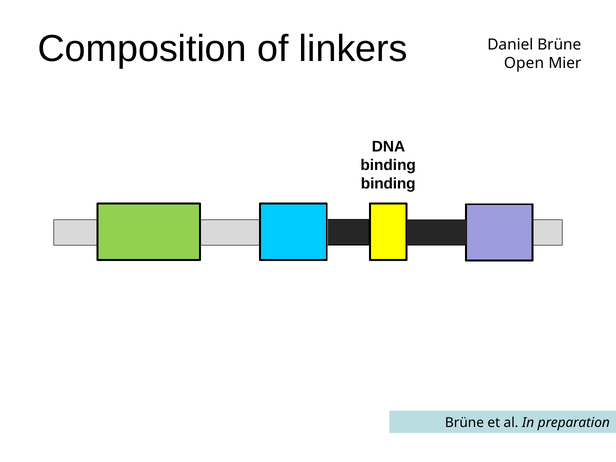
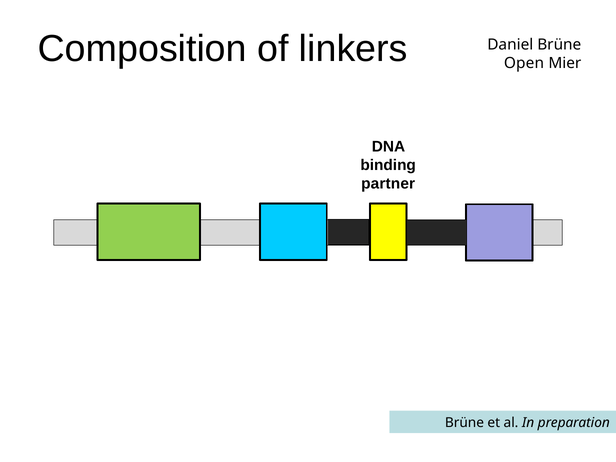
binding: binding -> partner (388, 184)
